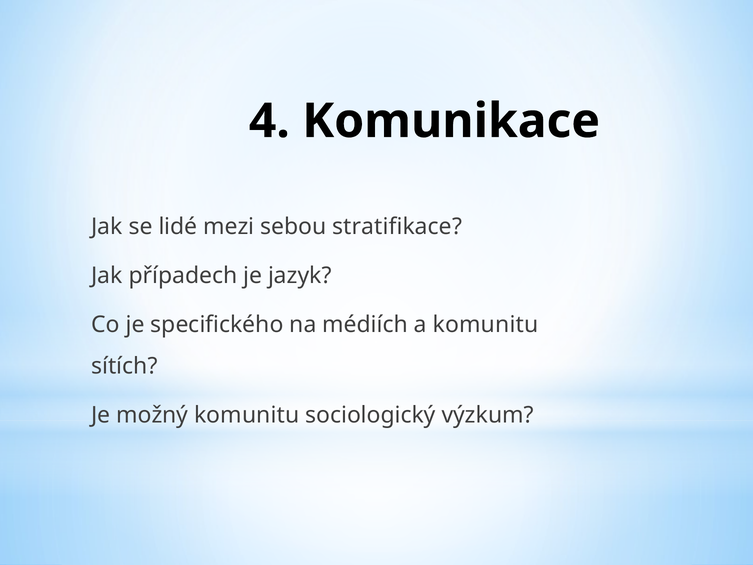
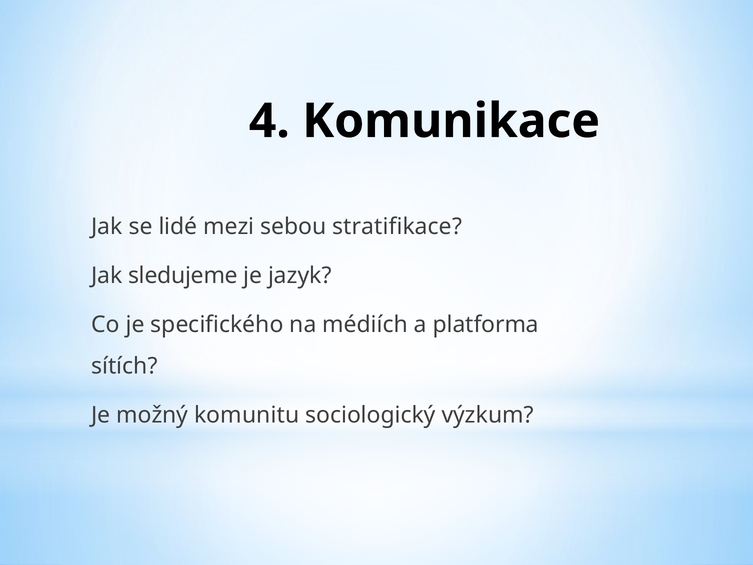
případech: případech -> sledujeme (183, 276)
a komunitu: komunitu -> platforma (486, 325)
